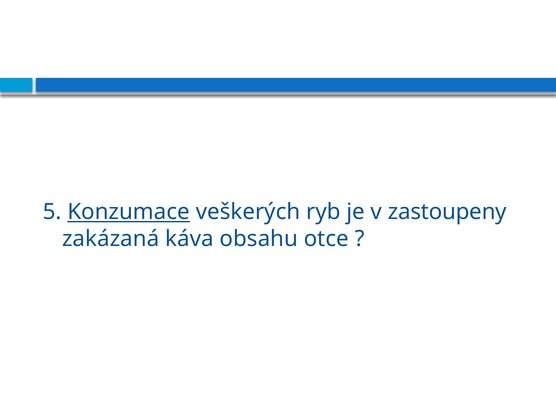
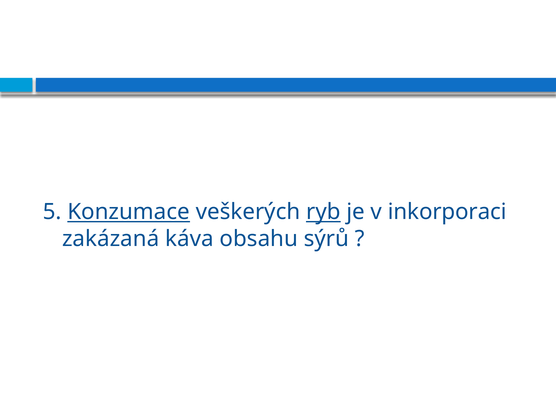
ryb underline: none -> present (323, 212)
zastoupeny: zastoupeny -> inkorporaci (447, 212)
otce: otce -> sýrů (326, 239)
